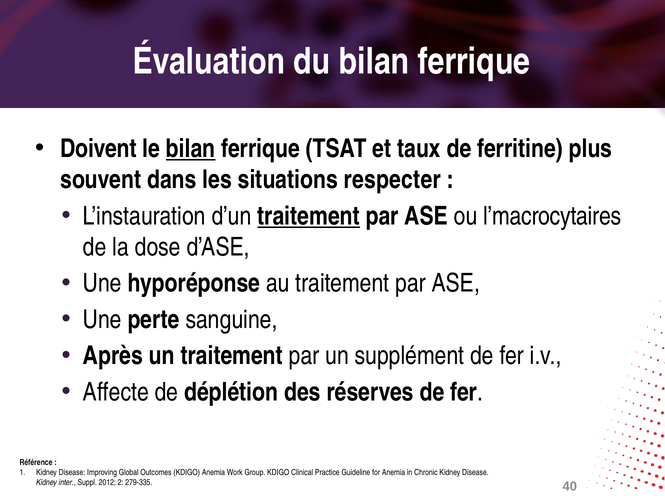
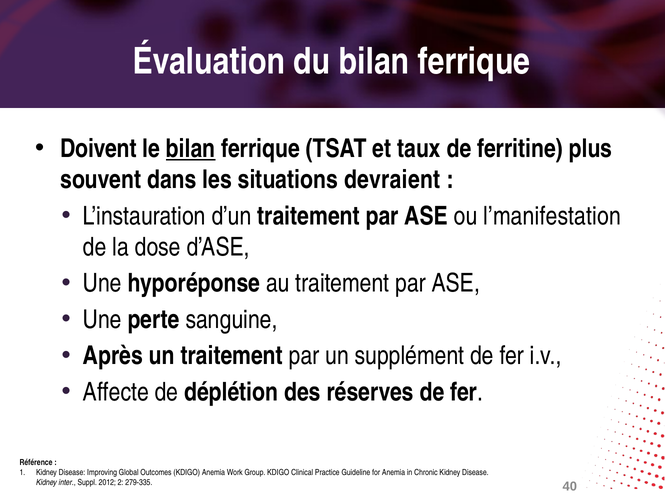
respecter: respecter -> devraient (392, 180)
traitement underline: present -> none (309, 216)
l’macrocytaires: l’macrocytaires -> l’manifestation (552, 216)
